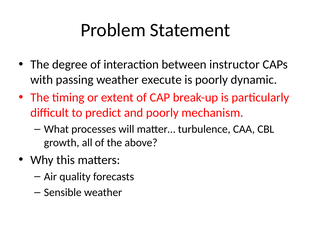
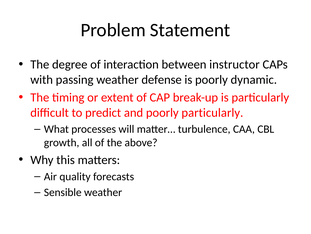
execute: execute -> defense (162, 79)
poorly mechanism: mechanism -> particularly (212, 112)
